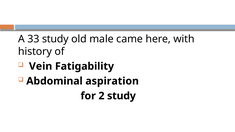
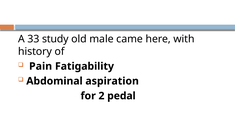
Vein: Vein -> Pain (41, 66)
2 study: study -> pedal (121, 96)
